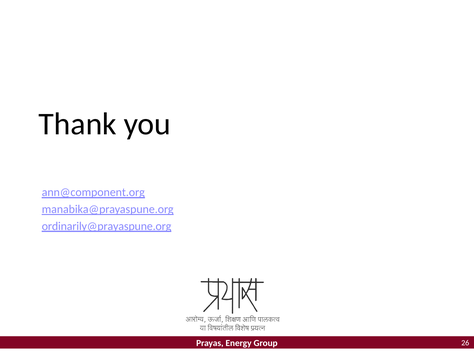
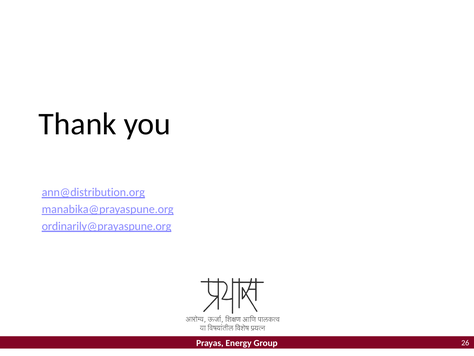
ann@component.org: ann@component.org -> ann@distribution.org (93, 192)
